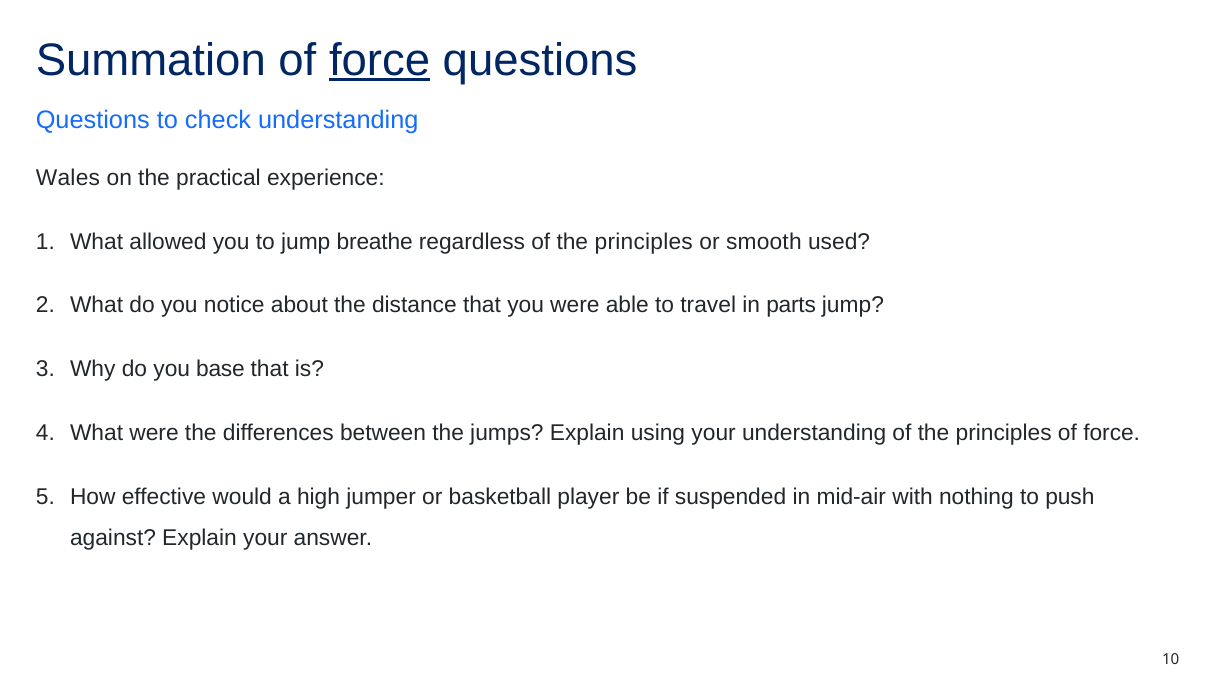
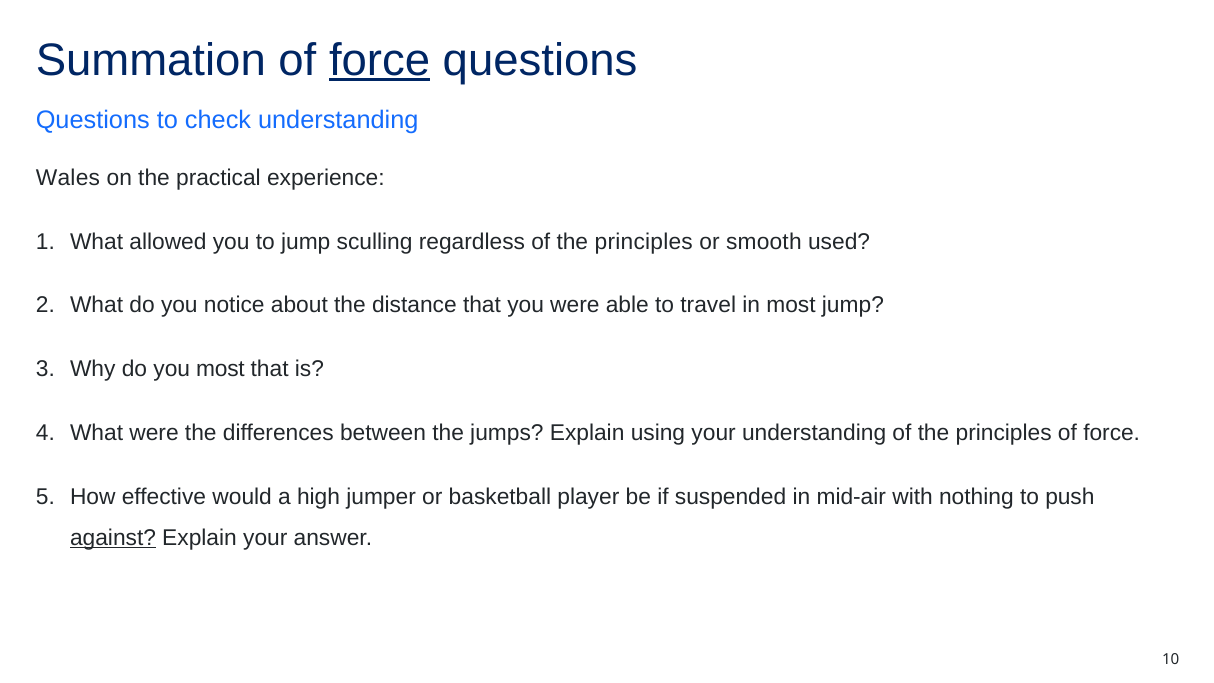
breathe: breathe -> sculling (375, 242)
in parts: parts -> most (791, 305)
you base: base -> most (220, 369)
against underline: none -> present (113, 538)
